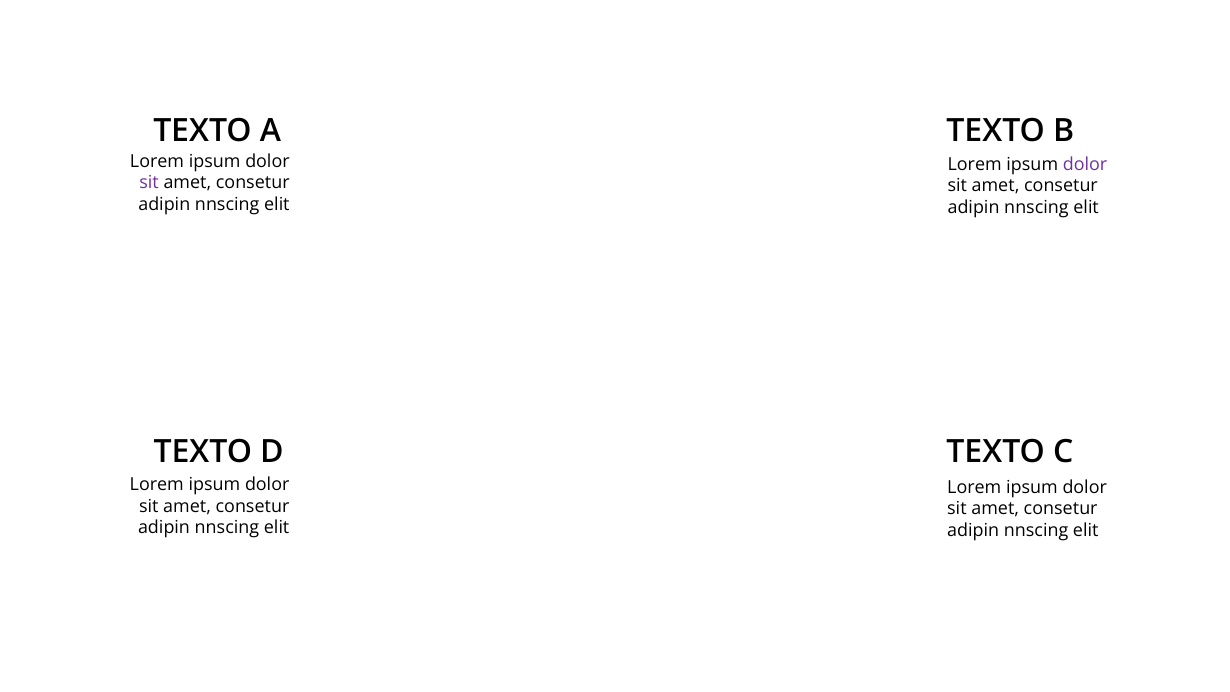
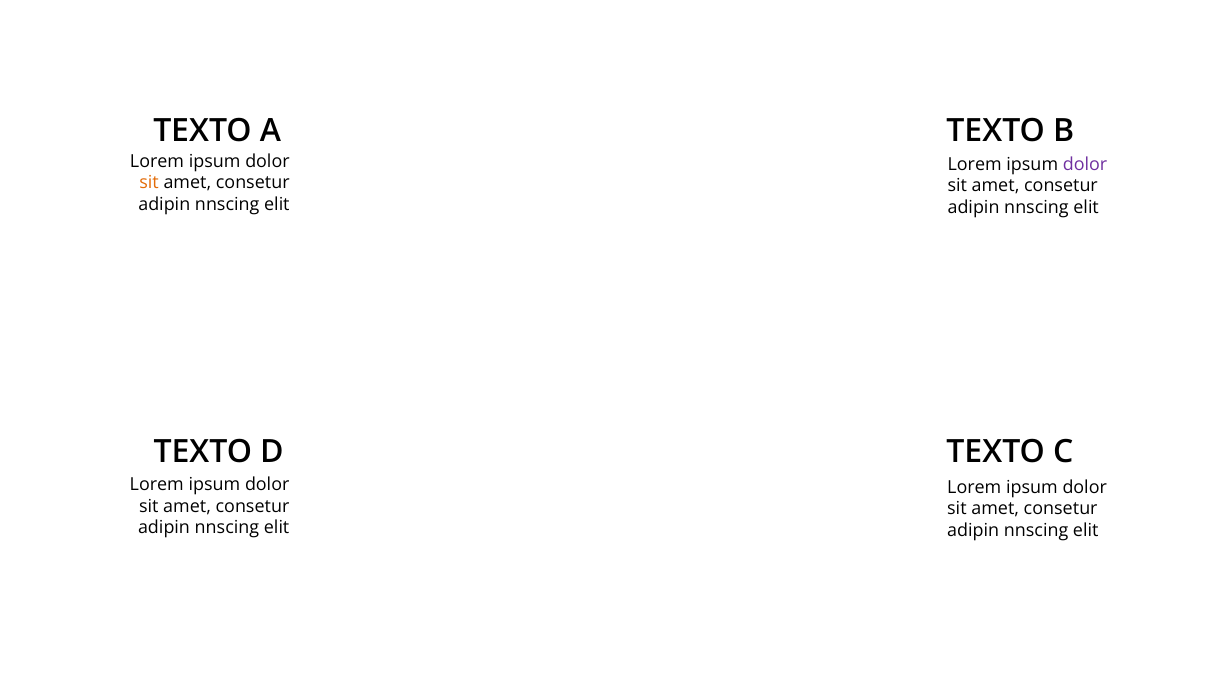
sit colour: purple -> orange (149, 183)
